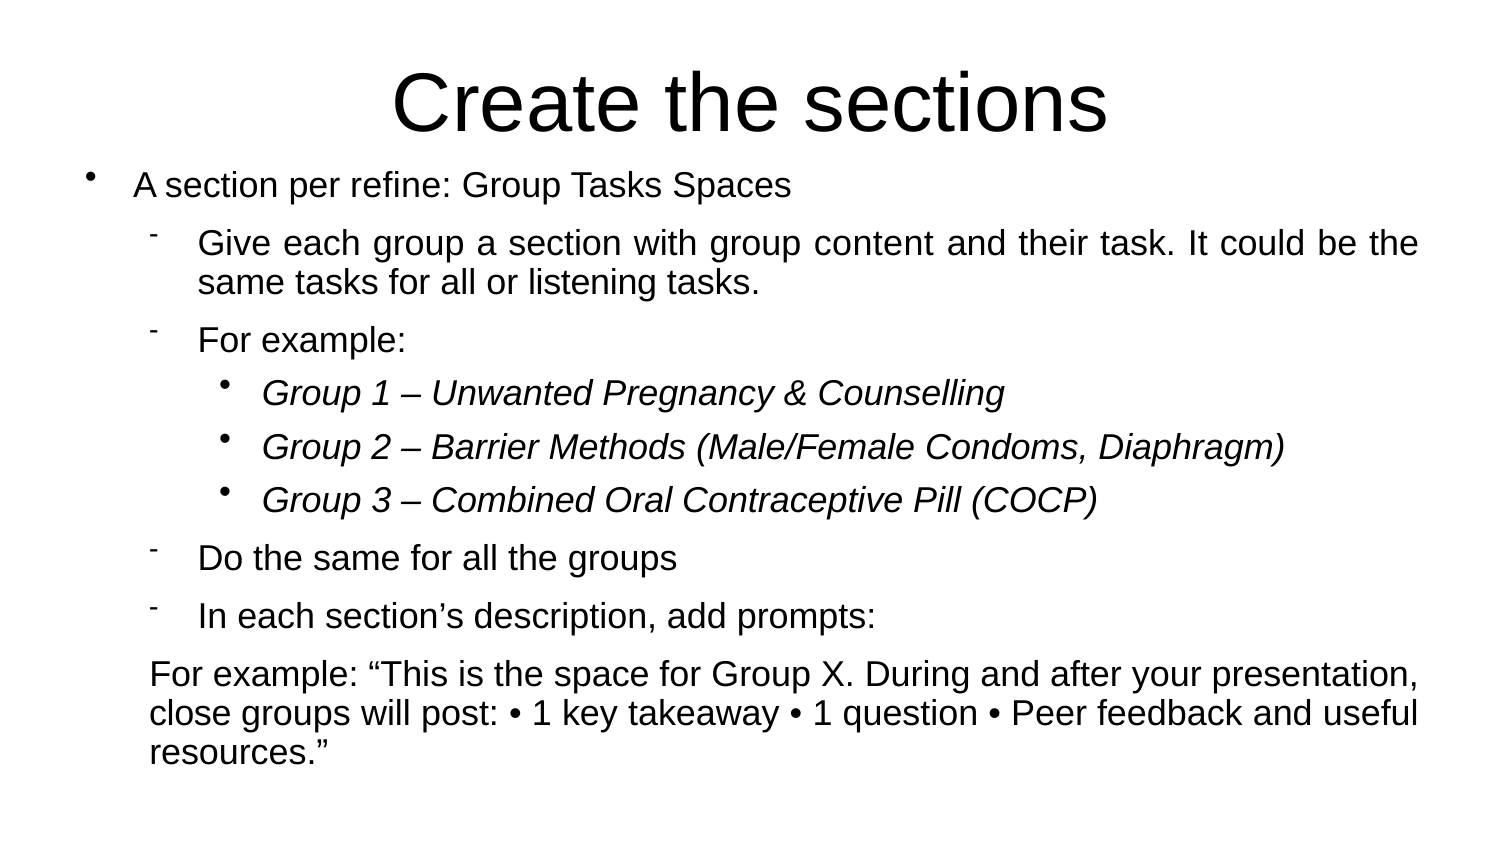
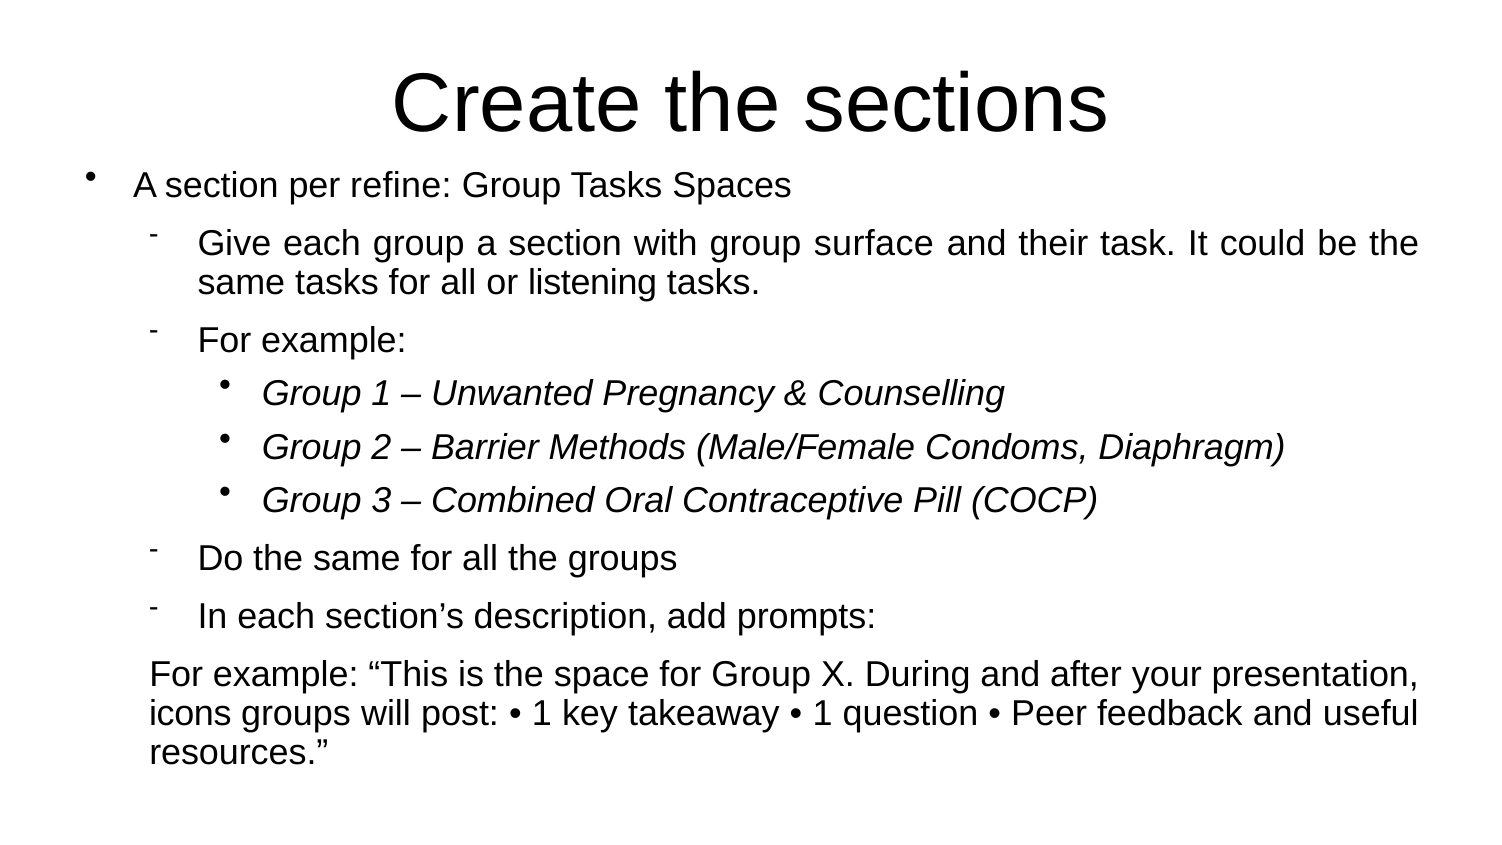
content: content -> surface (874, 244)
close: close -> icons (190, 714)
